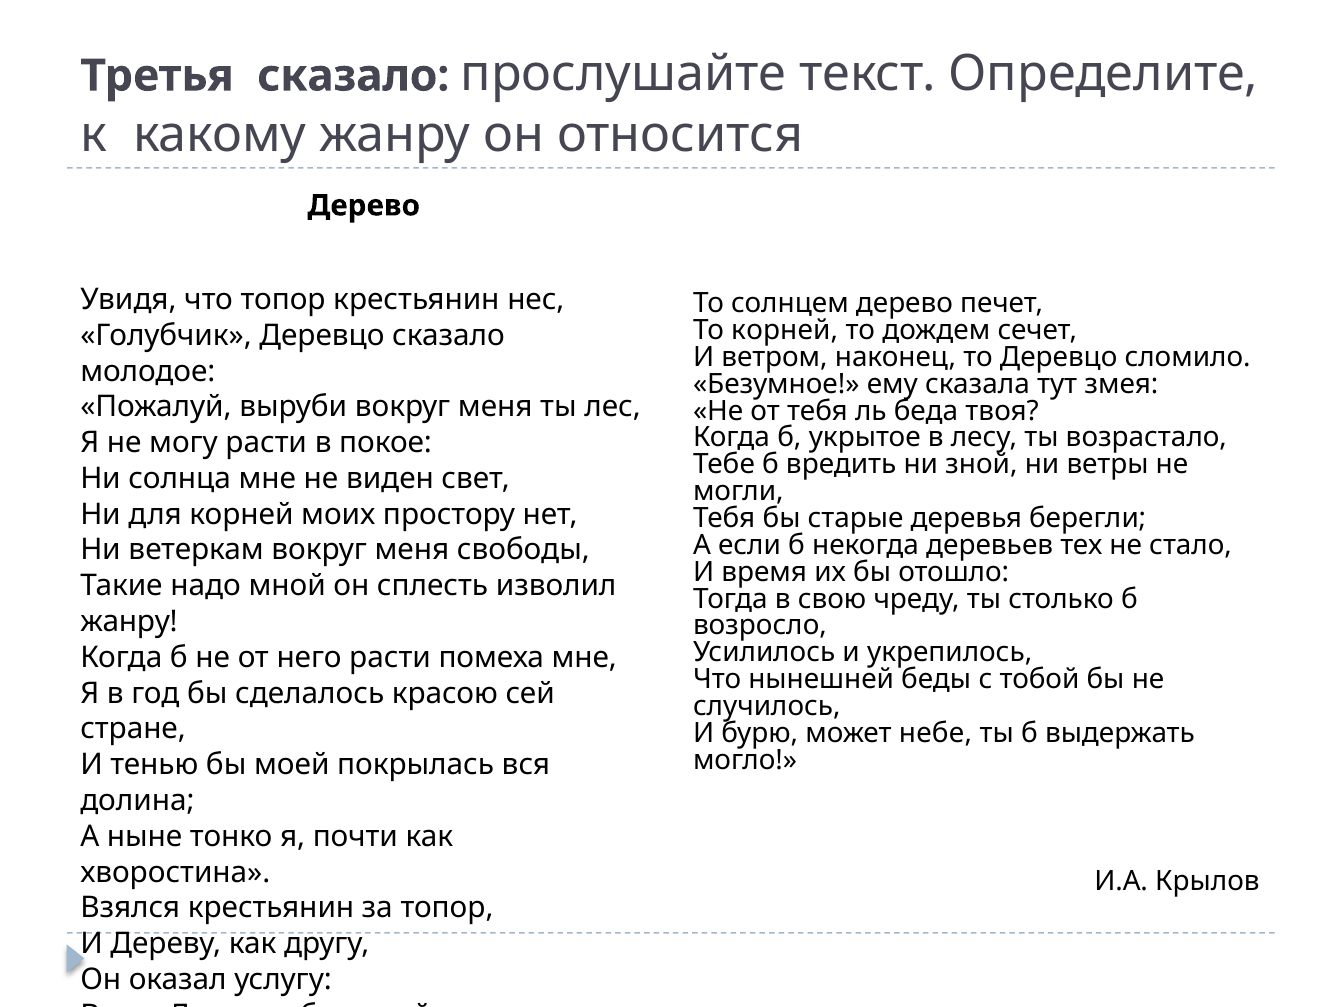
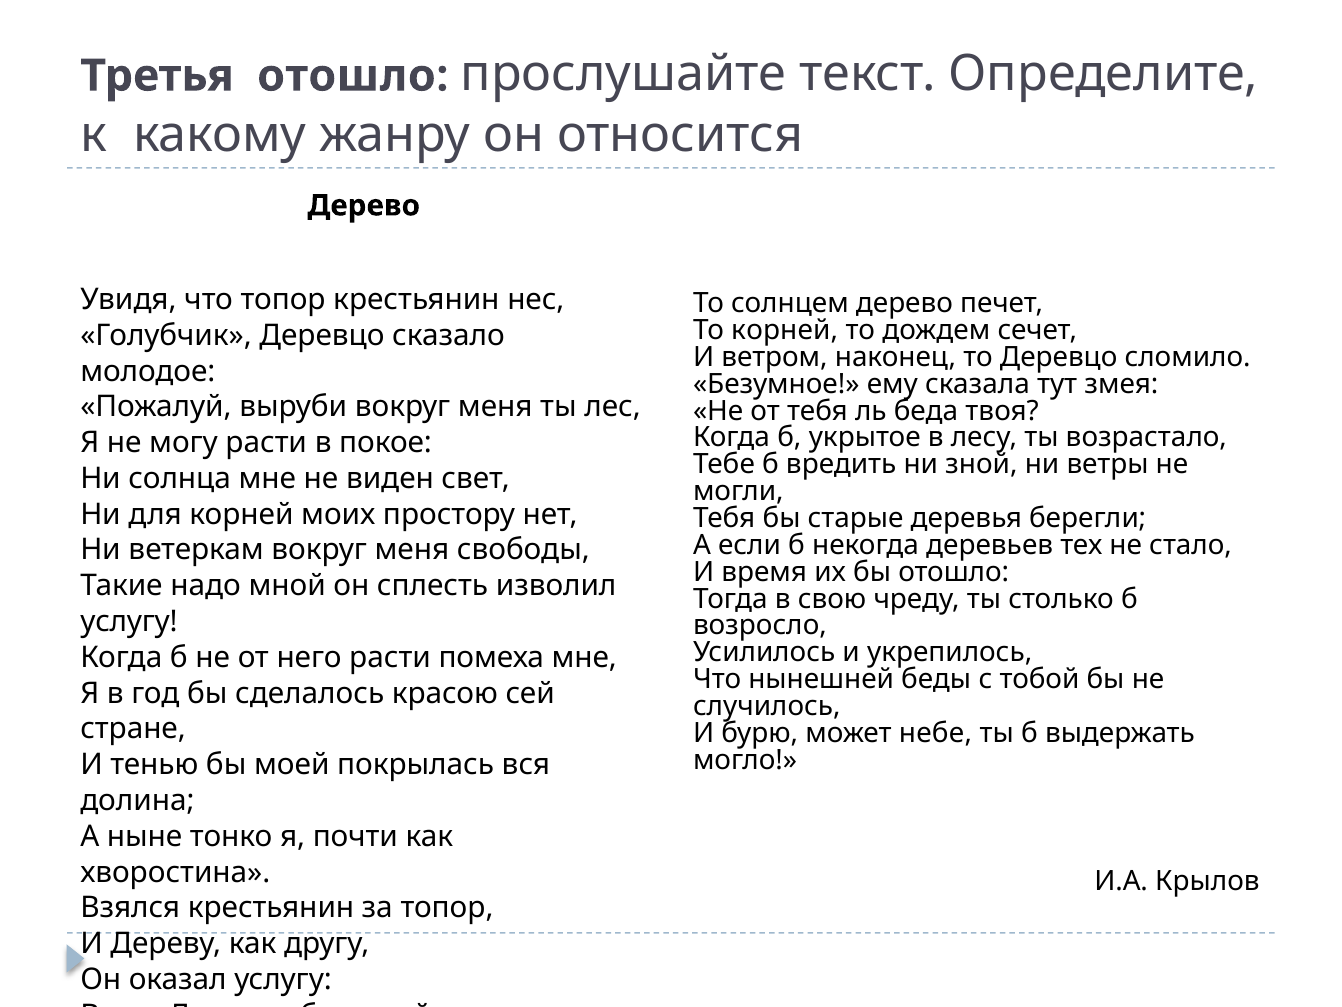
Третья сказало: сказало -> отошло (353, 76)
жанру: жанру -> услугу (129, 621)
